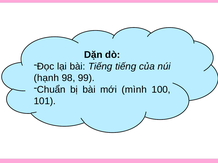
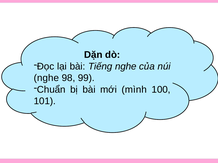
Tiếng tiếng: tiếng -> nghe (126, 67)
hạnh: hạnh -> nghe (46, 78)
